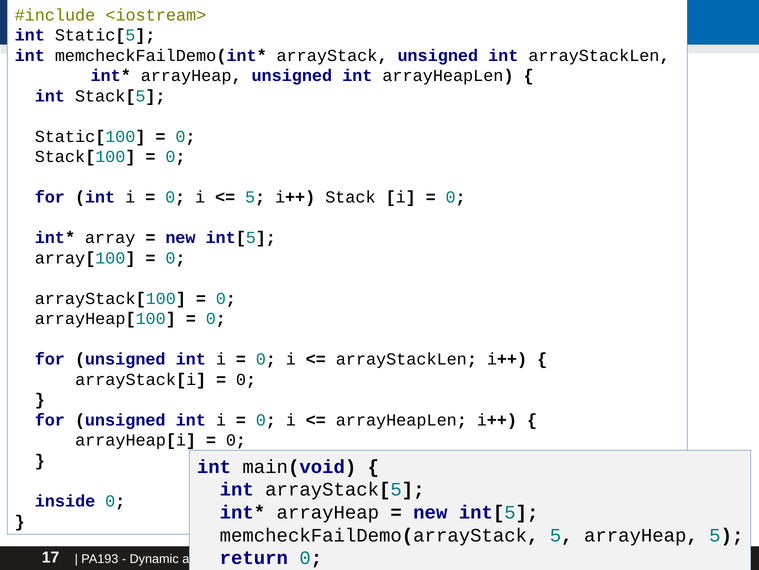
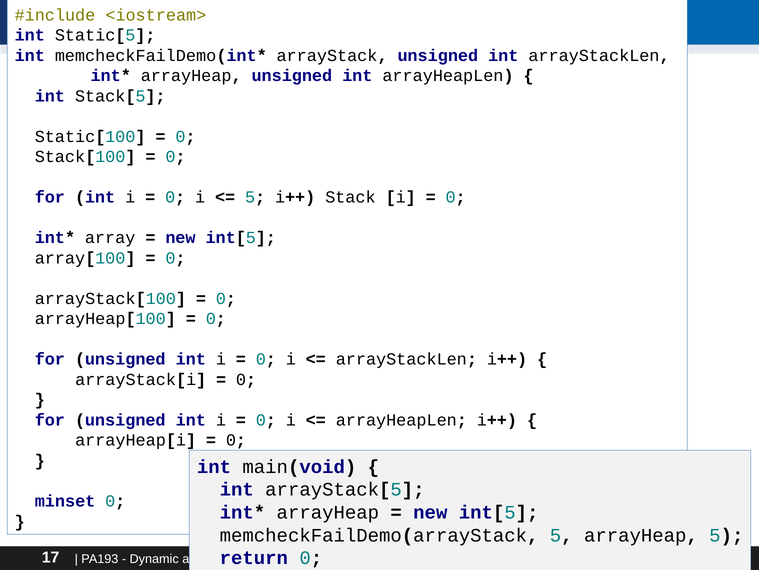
inside: inside -> minset (65, 501)
